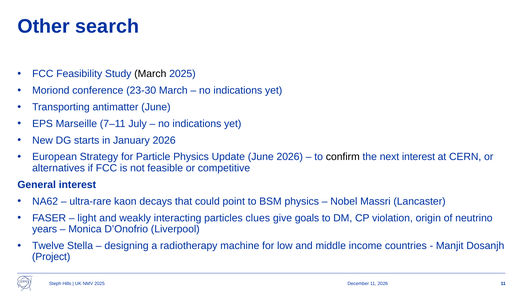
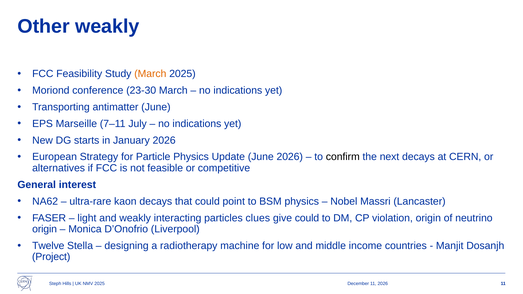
Other search: search -> weakly (107, 26)
March colour: black -> orange (150, 74)
next interest: interest -> decays (418, 157)
give goals: goals -> could (307, 218)
years: years -> origin (45, 229)
